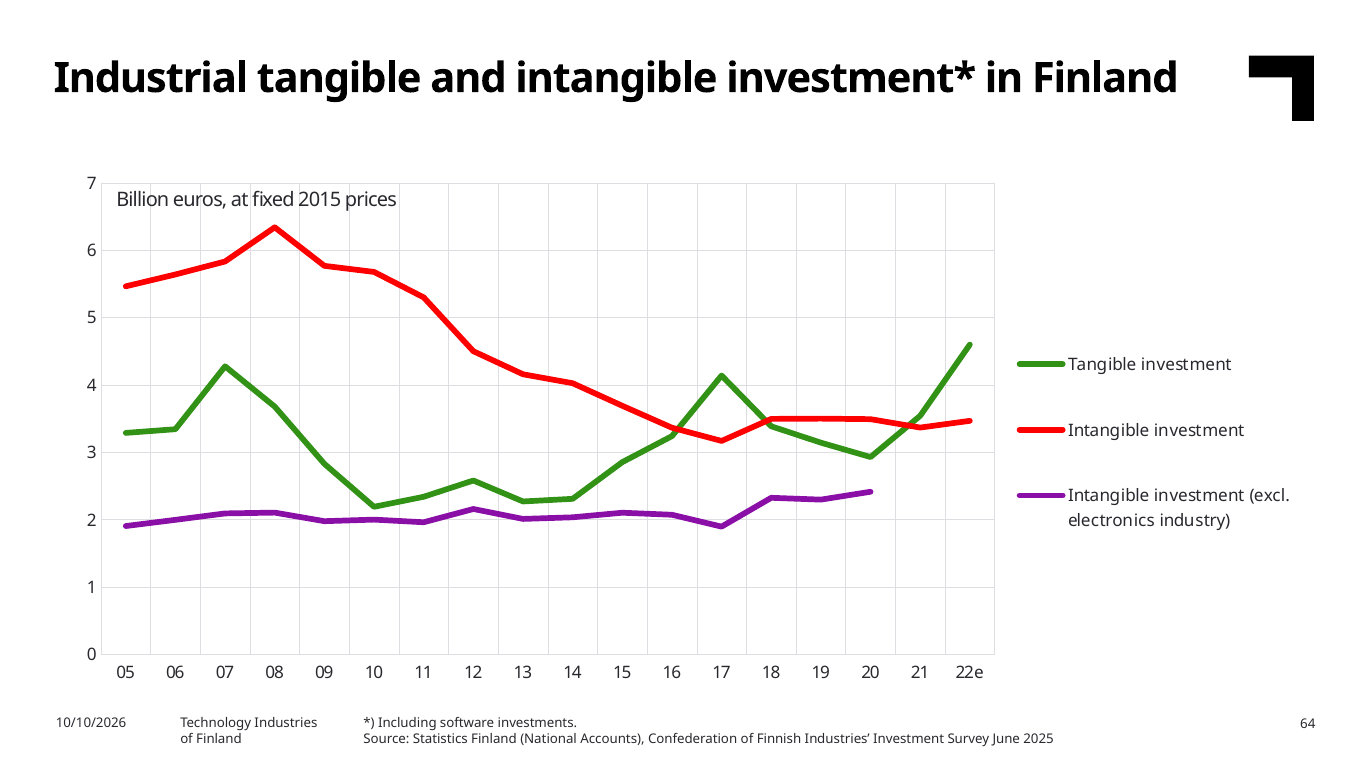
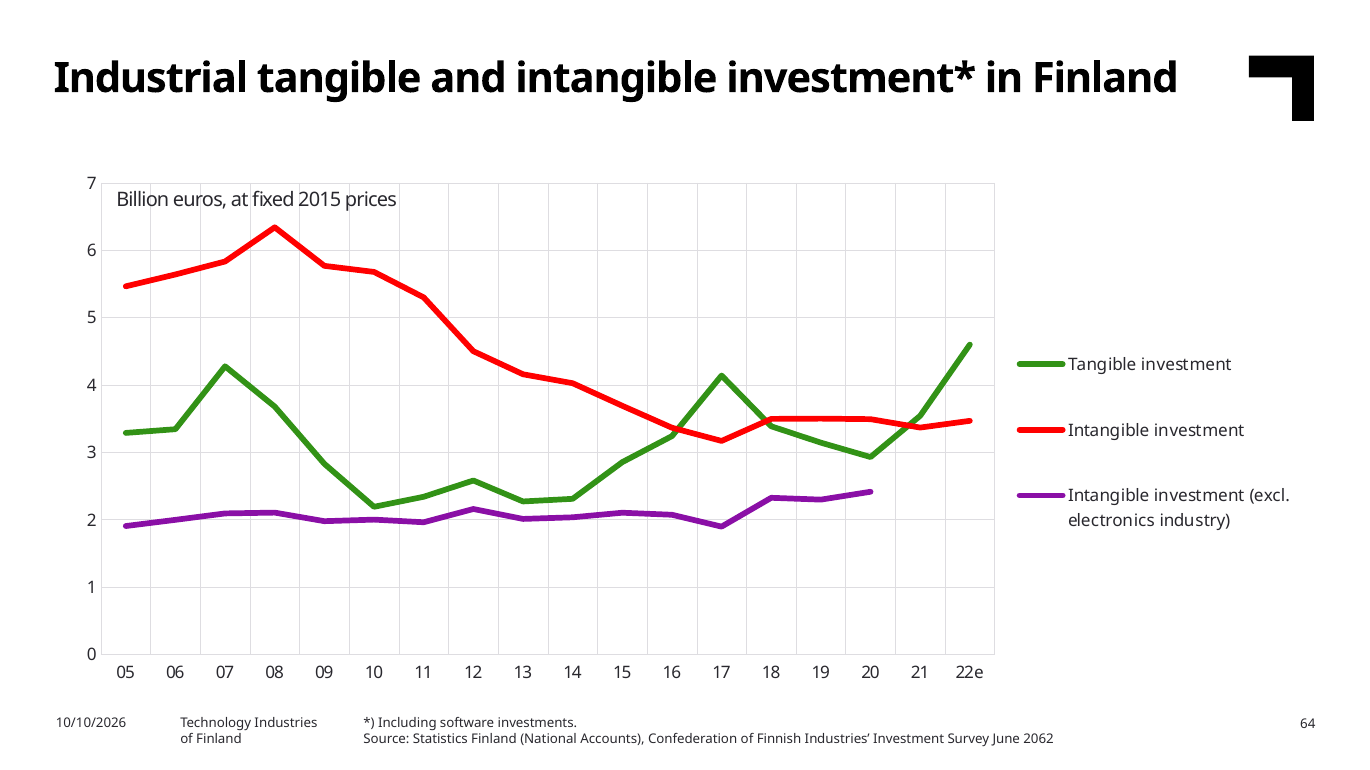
2025: 2025 -> 2062 (1039, 740)
